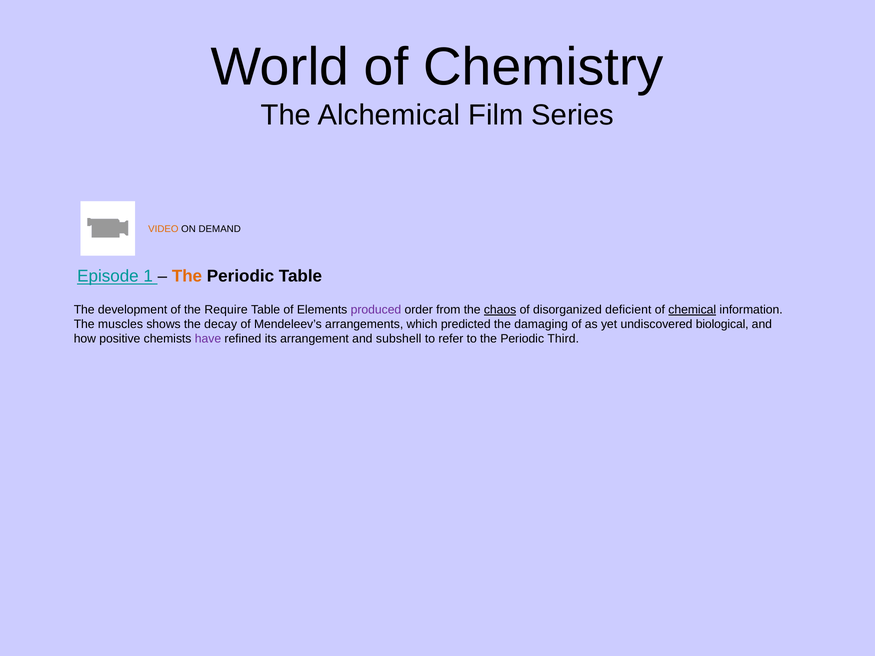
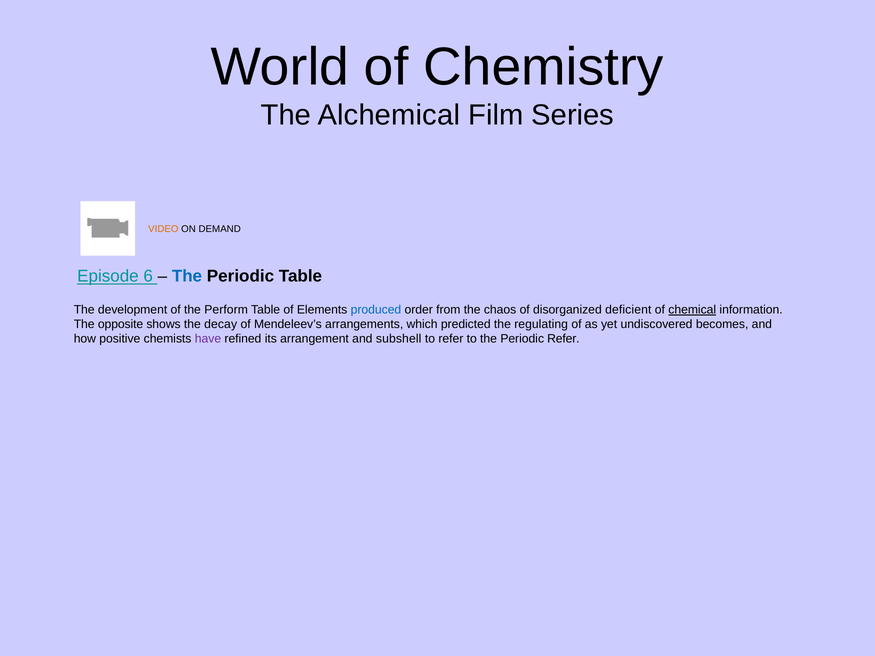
1: 1 -> 6 (148, 276)
The colour: orange -> blue (187, 276)
Require: Require -> Perform (226, 310)
produced colour: purple -> blue (376, 310)
chaos underline: present -> none (500, 310)
muscles: muscles -> opposite (121, 324)
damaging: damaging -> regulating (541, 324)
biological: biological -> becomes (722, 324)
Periodic Third: Third -> Refer (563, 339)
